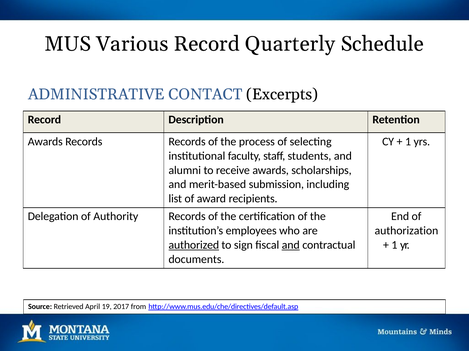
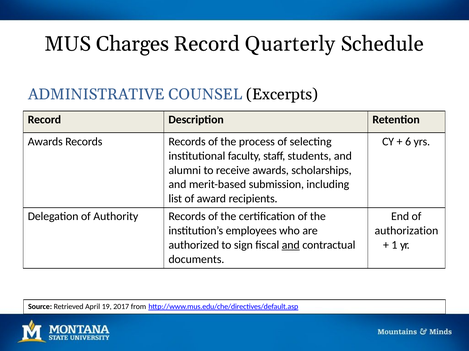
Various: Various -> Charges (133, 44)
CONTACT: CONTACT -> COUNSEL (206, 94)
1: 1 -> 6 (408, 142)
authorized underline: present -> none (194, 246)
